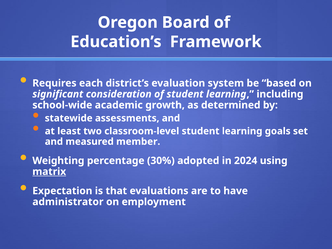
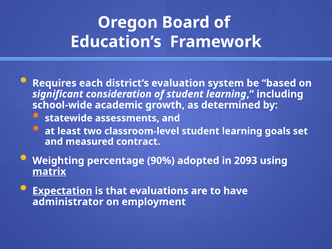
member: member -> contract (138, 142)
30%: 30% -> 90% (161, 161)
2024: 2024 -> 2093 (246, 161)
Expectation underline: none -> present (62, 191)
